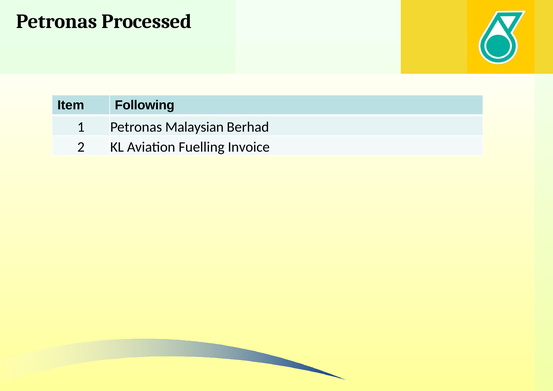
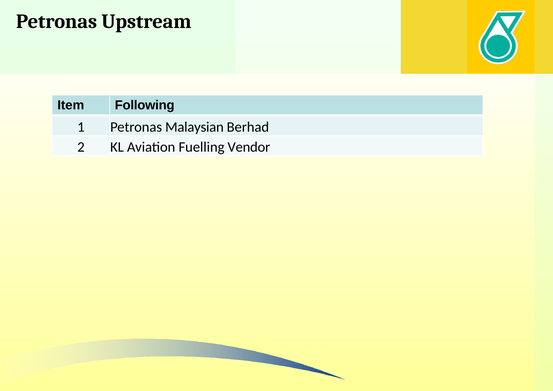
Processed: Processed -> Upstream (147, 22)
Invoice: Invoice -> Vendor (249, 147)
